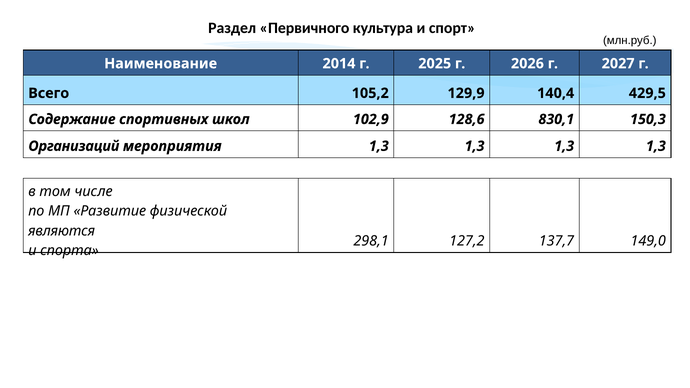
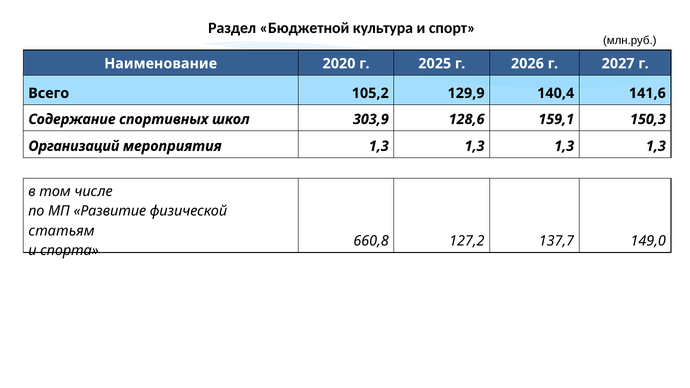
Первичного: Первичного -> Бюджетной (304, 28)
2014: 2014 -> 2020 (339, 64)
429,5: 429,5 -> 141,6 (647, 93)
102,9: 102,9 -> 303,9 (371, 119)
830,1: 830,1 -> 159,1 (556, 119)
являются: являются -> статьям (61, 231)
298,1: 298,1 -> 660,8 (371, 241)
